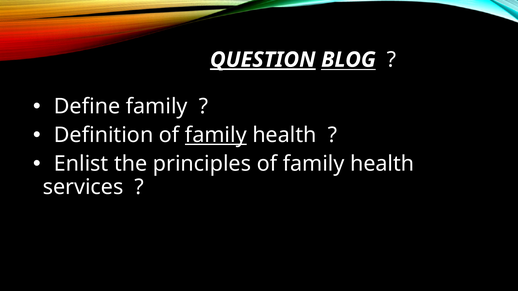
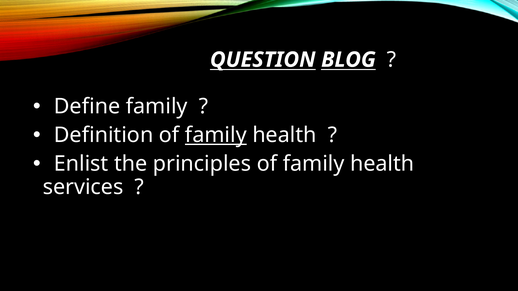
QUESTION underline: present -> none (263, 60)
